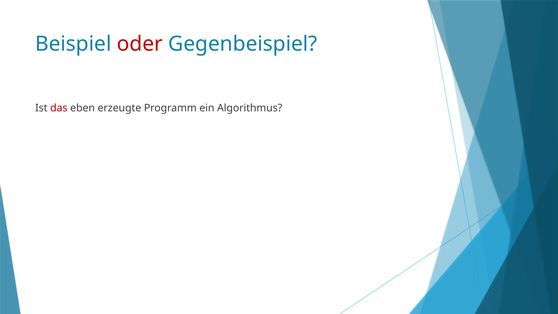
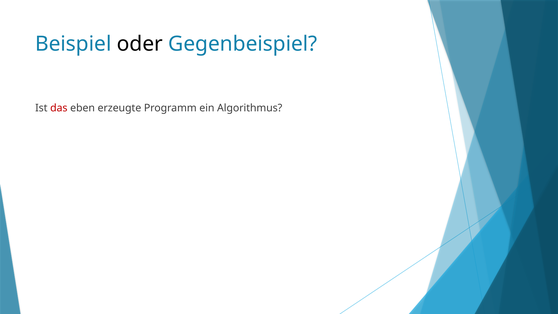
oder colour: red -> black (140, 44)
